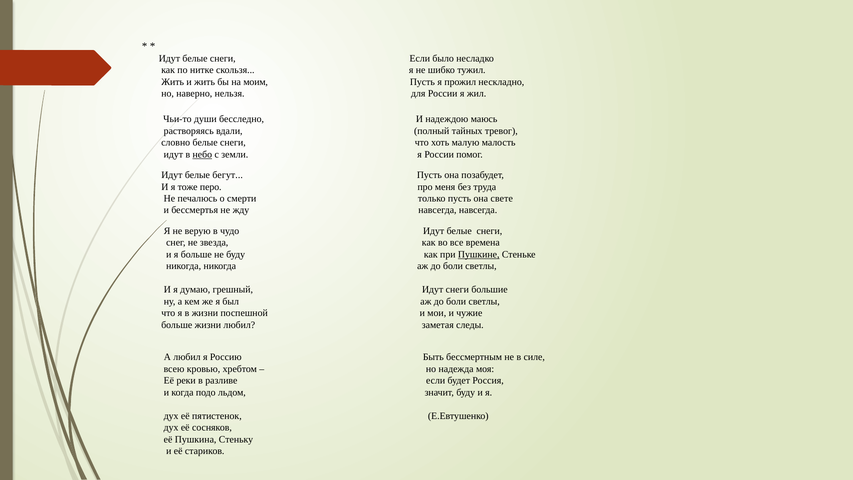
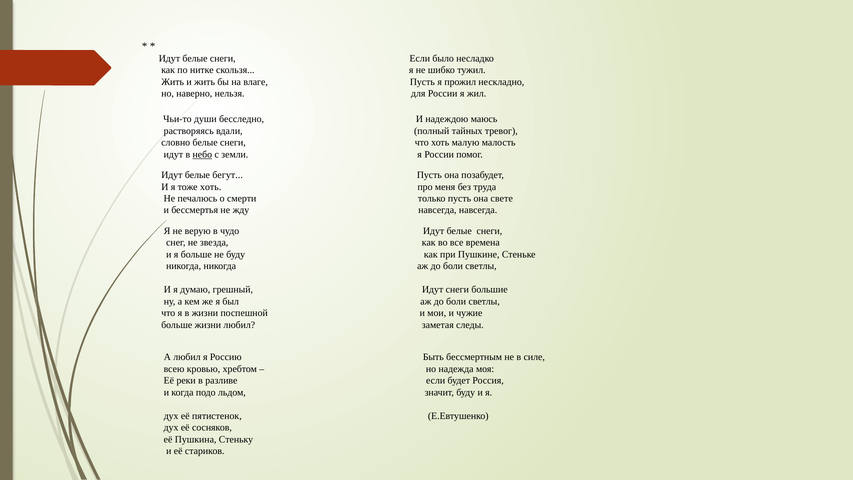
моим: моим -> влаге (256, 82)
тоже перо: перо -> хоть (211, 187)
Пушкине underline: present -> none (479, 254)
